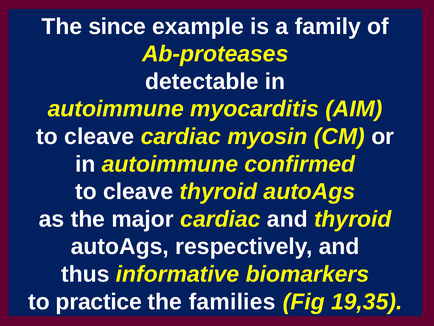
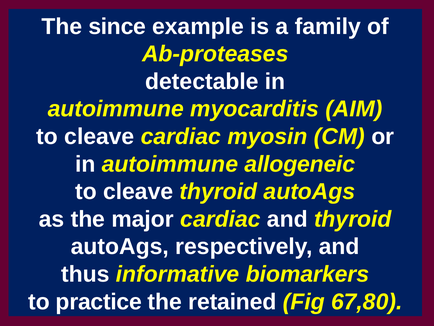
confirmed: confirmed -> allogeneic (300, 164)
families: families -> retained (232, 301)
19,35: 19,35 -> 67,80 (367, 301)
